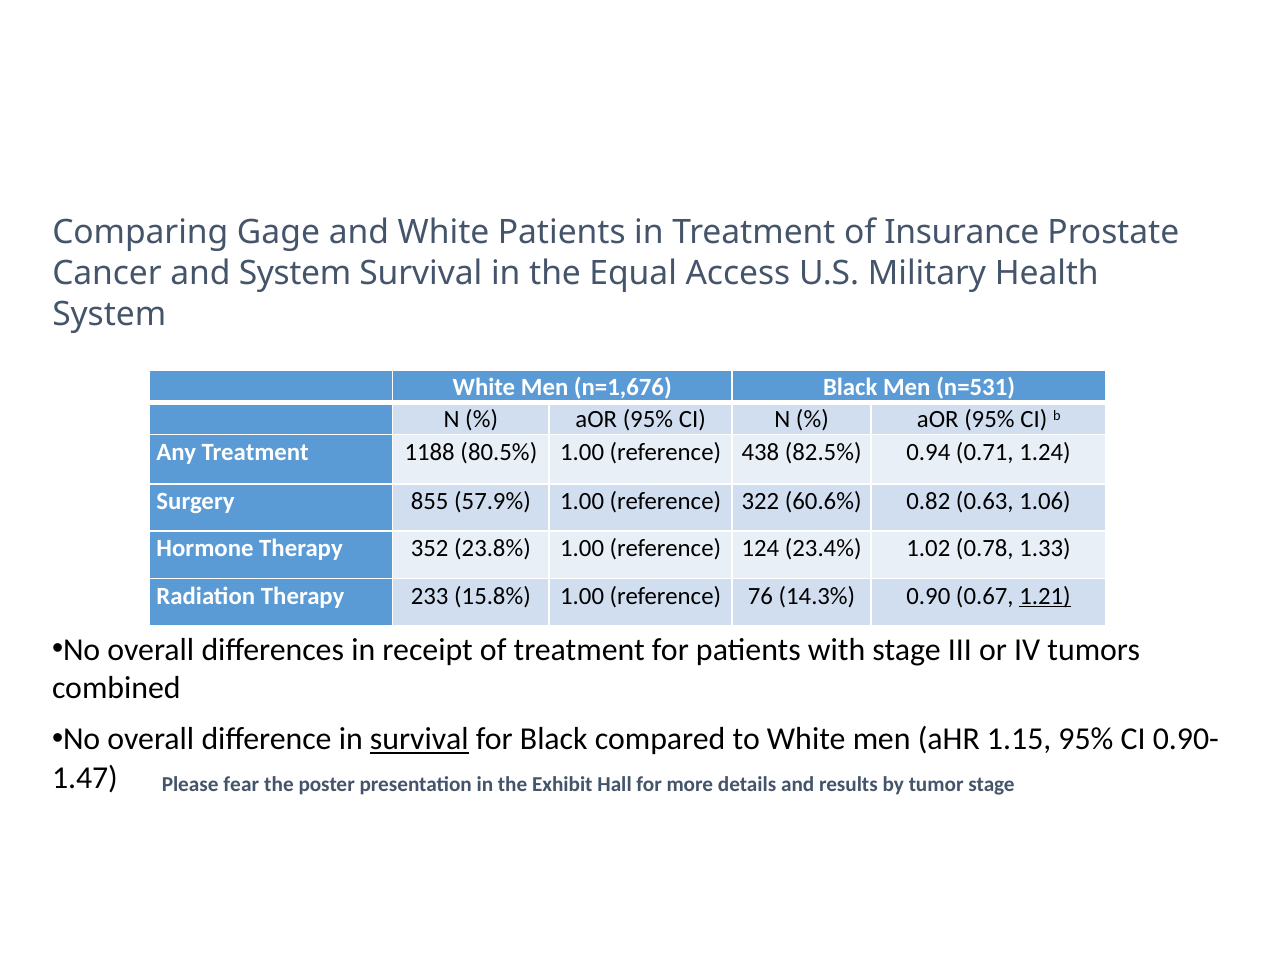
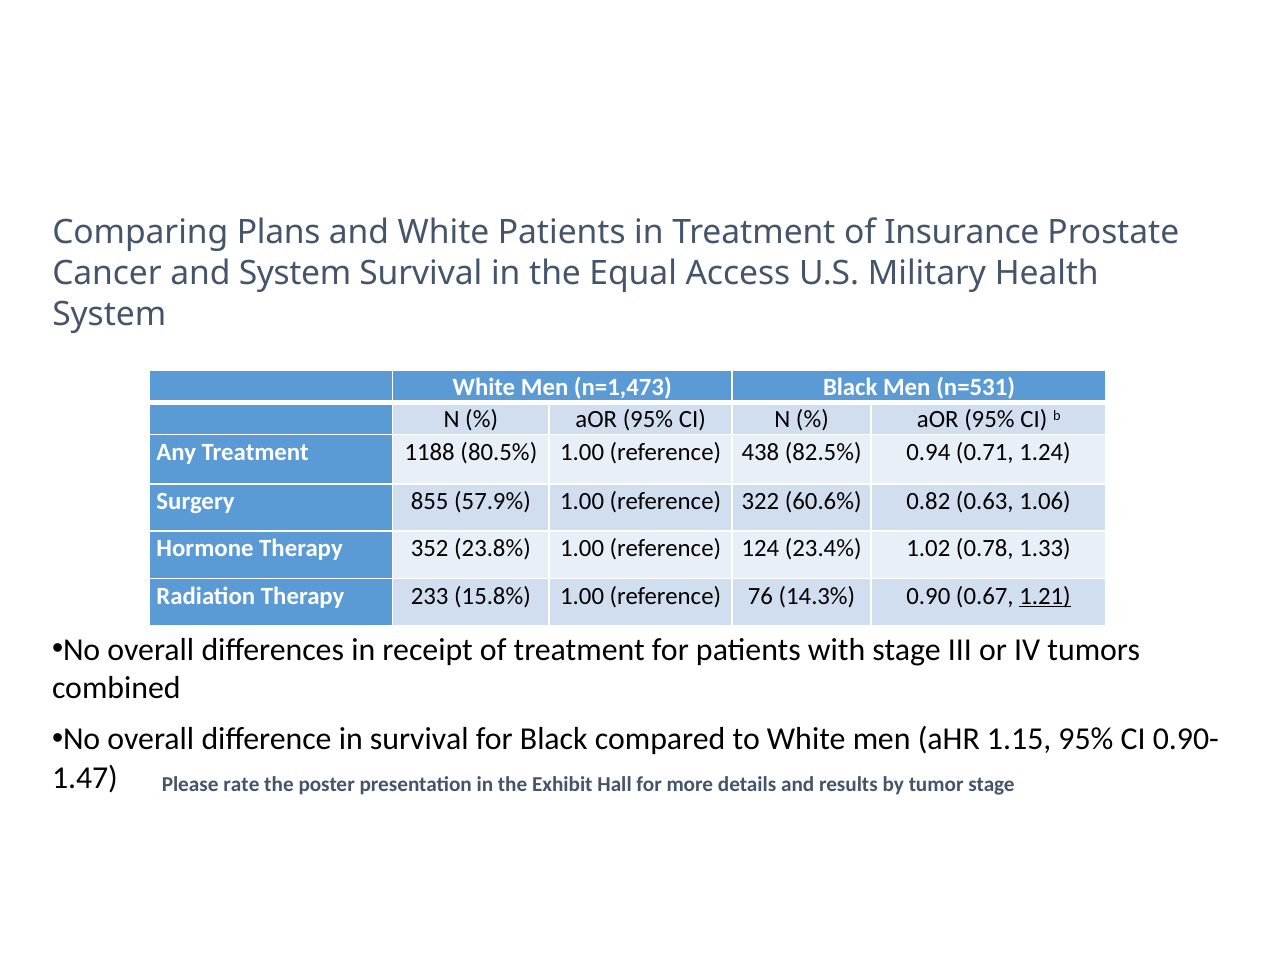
Gage: Gage -> Plans (279, 232)
n=1,676: n=1,676 -> n=1,473 (623, 387)
survival underline: present -> none (419, 739)
fear: fear -> rate (241, 784)
